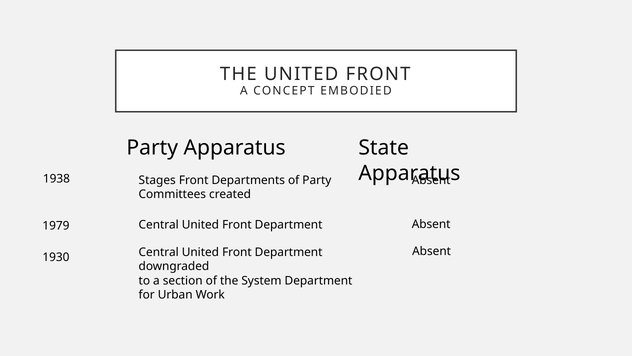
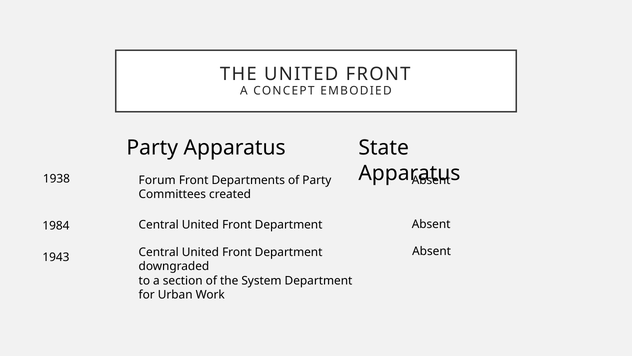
Stages: Stages -> Forum (157, 180)
1979: 1979 -> 1984 (56, 225)
1930: 1930 -> 1943 (56, 257)
